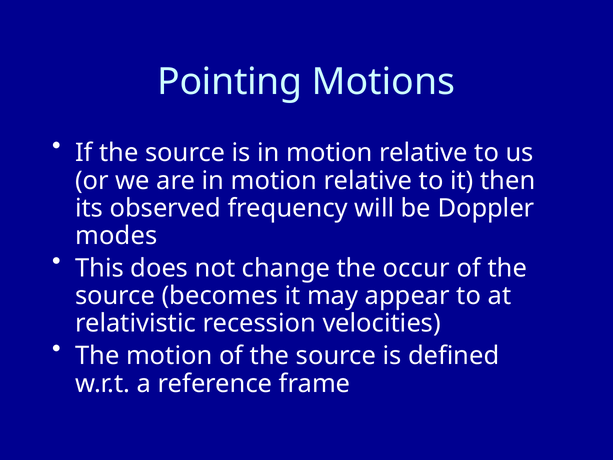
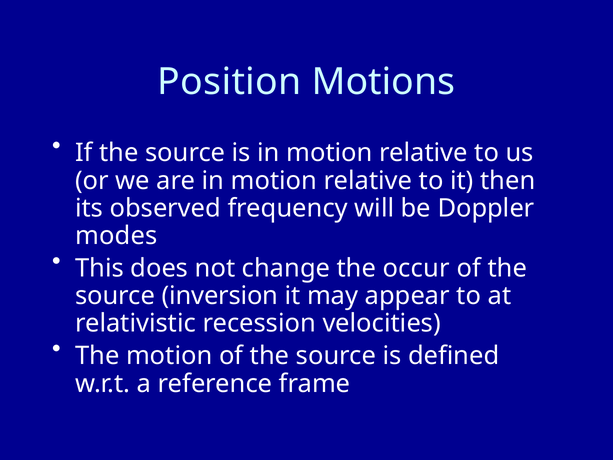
Pointing: Pointing -> Position (229, 82)
becomes: becomes -> inversion (220, 296)
